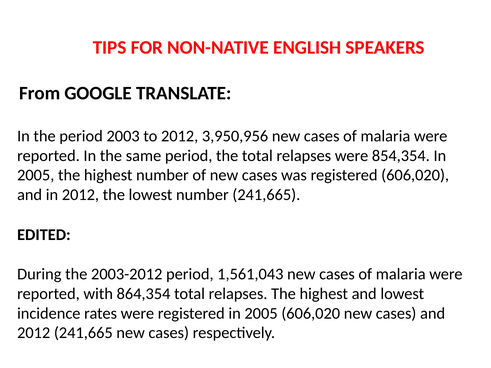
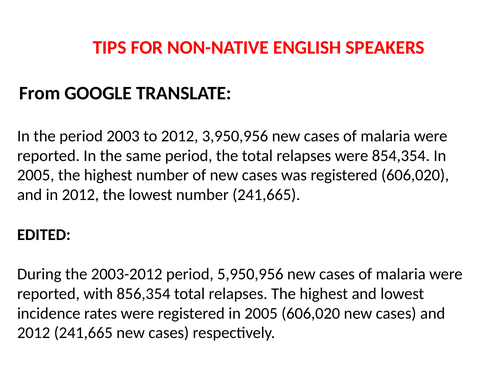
1,561,043: 1,561,043 -> 5,950,956 (250, 274)
864,354: 864,354 -> 856,354 (144, 294)
